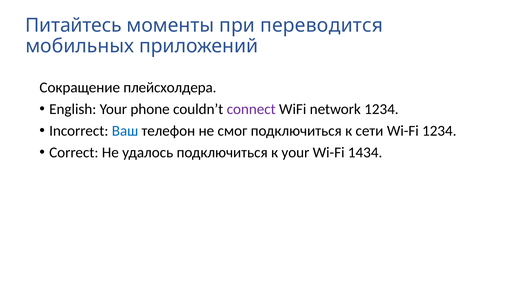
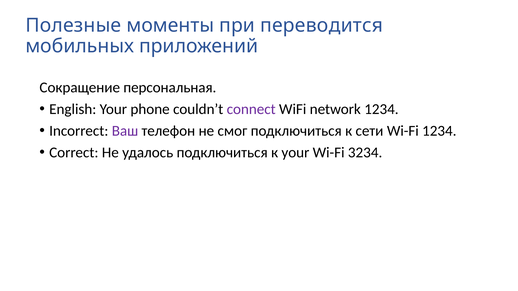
Питайтесь: Питайтесь -> Полезные (73, 25)
плейсхолдера: плейсхолдера -> персональная (170, 88)
Ваш colour: blue -> purple (125, 131)
1434: 1434 -> 3234 (365, 153)
